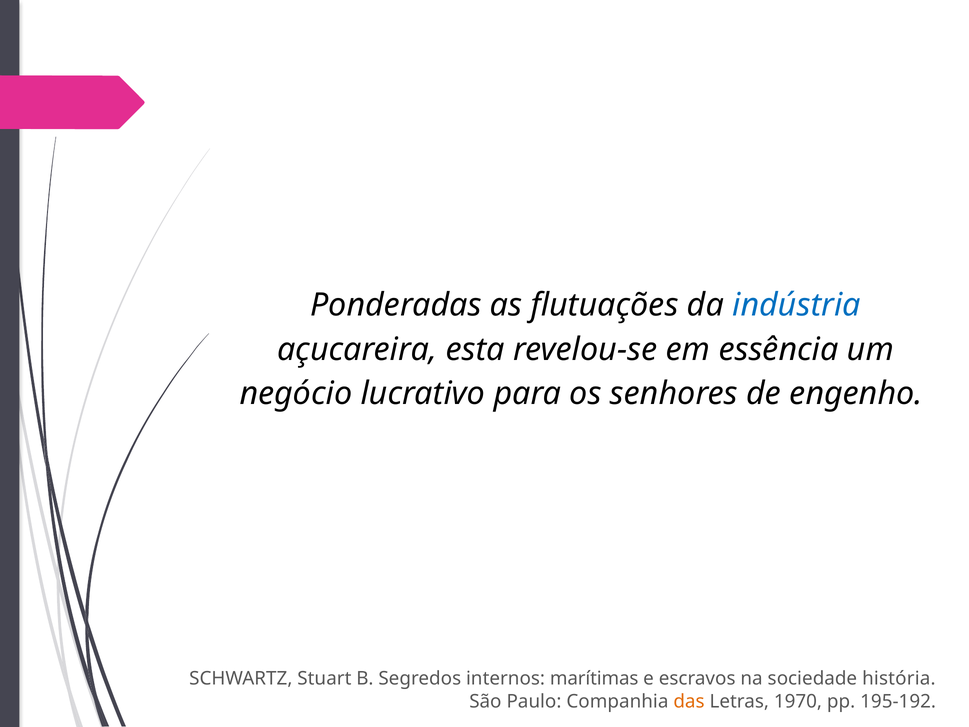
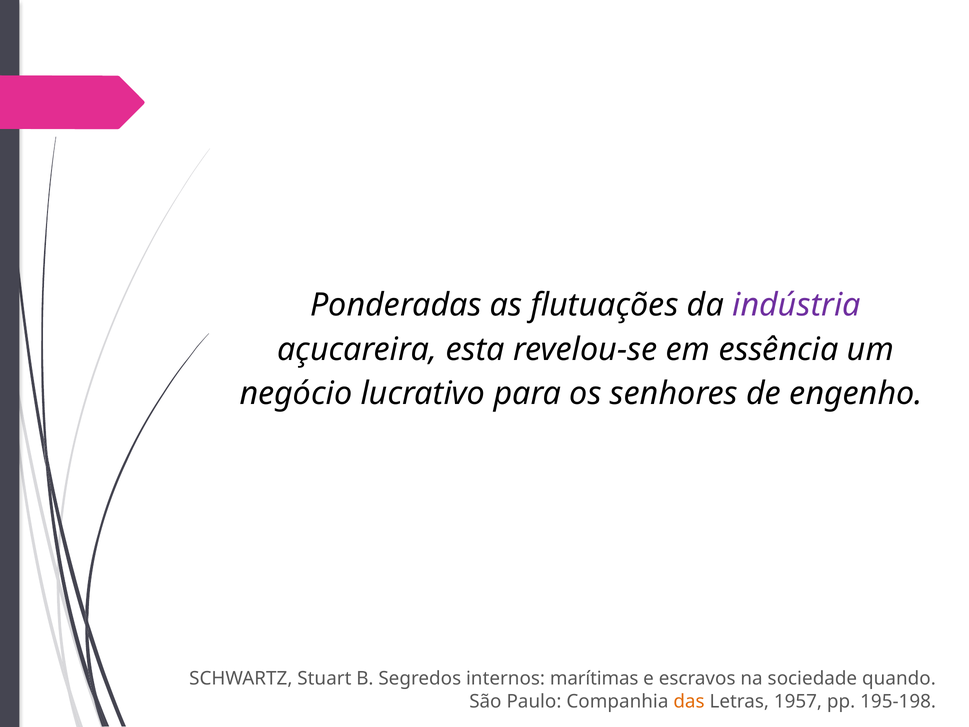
indústria colour: blue -> purple (796, 305)
história: história -> quando (899, 678)
1970: 1970 -> 1957 (798, 701)
195-192: 195-192 -> 195-198 (898, 701)
